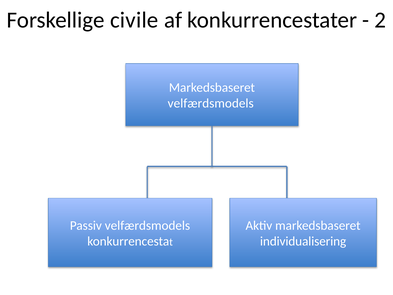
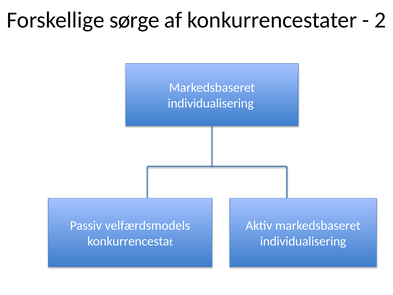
civile: civile -> sørge (134, 20)
velfærdsmodels: velfærdsmodels -> individualisering (211, 103)
